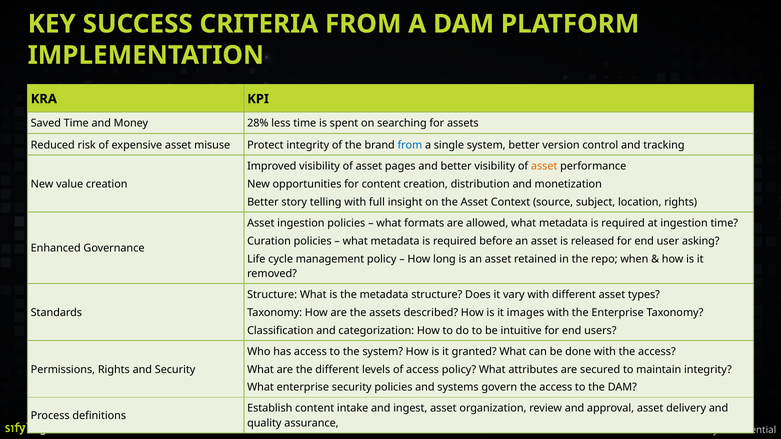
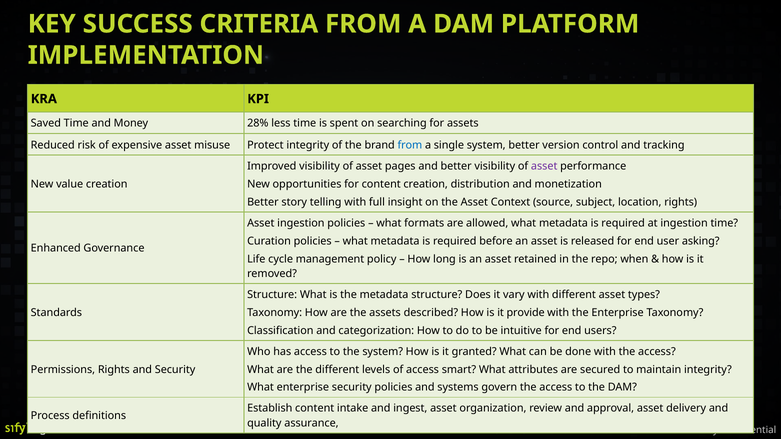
asset colour: orange -> purple (544, 166)
images: images -> provide (526, 313)
access policy: policy -> smart (459, 370)
